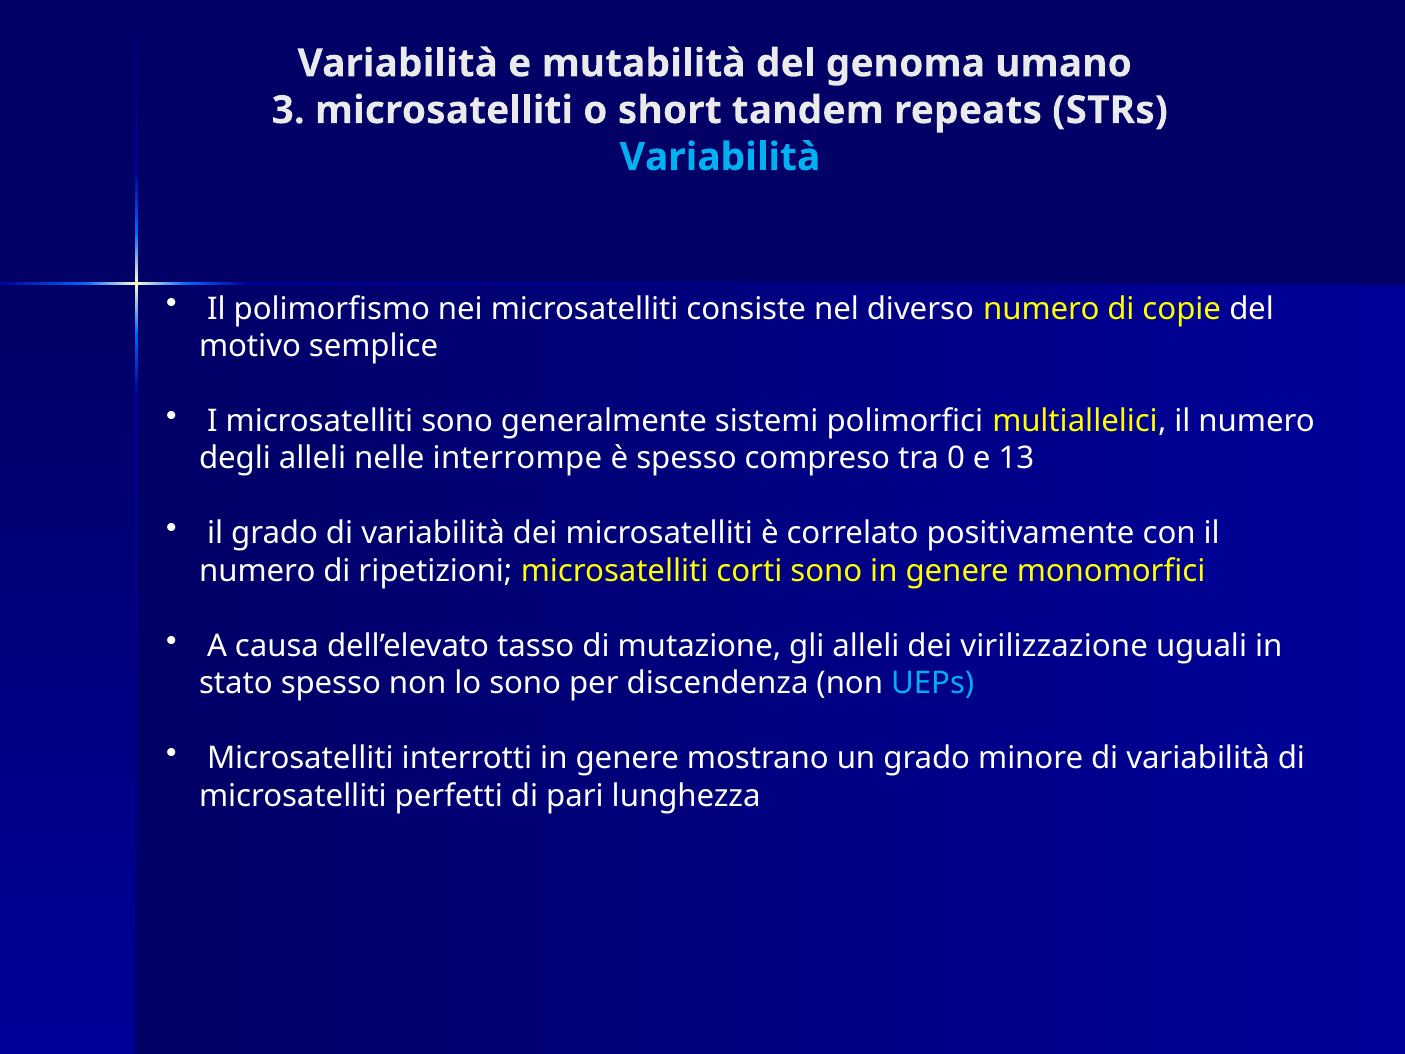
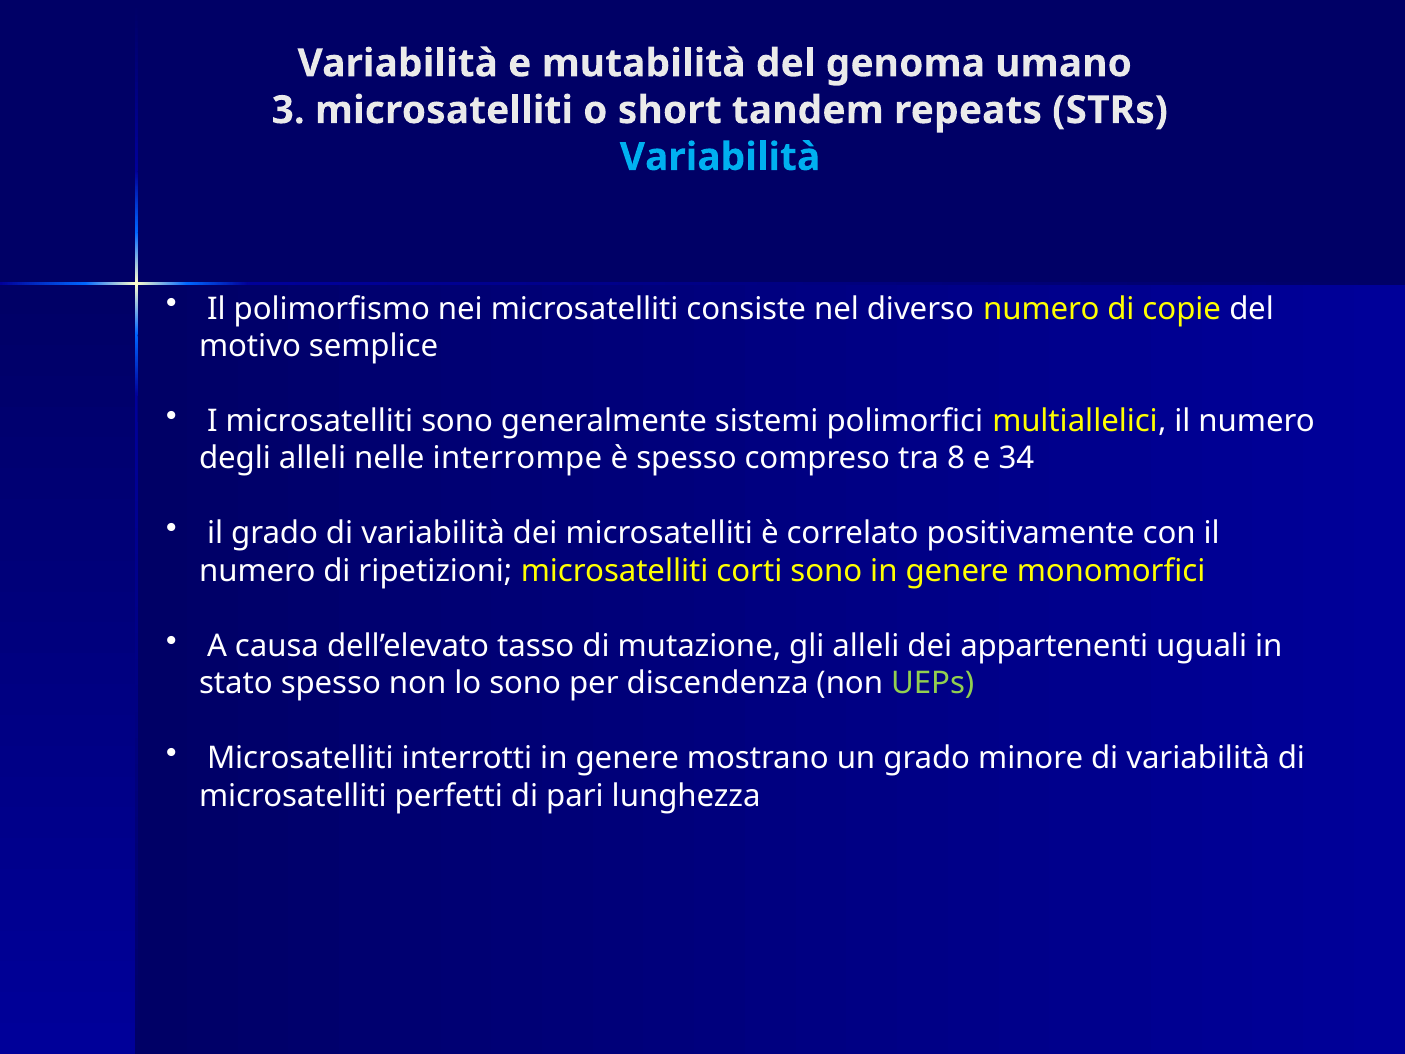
0: 0 -> 8 (956, 459)
13: 13 -> 34 (1016, 459)
virilizzazione: virilizzazione -> appartenenti (1054, 646)
UEPs colour: light blue -> light green (933, 683)
